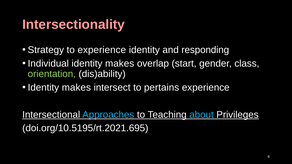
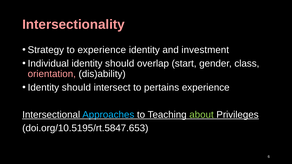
responding: responding -> investment (205, 50)
Individual identity makes: makes -> should (120, 64)
orientation colour: light green -> pink (52, 74)
makes: makes -> should (76, 88)
about colour: light blue -> light green (201, 115)
doi.org/10.5195/rt.2021.695: doi.org/10.5195/rt.2021.695 -> doi.org/10.5195/rt.5847.653 (85, 128)
